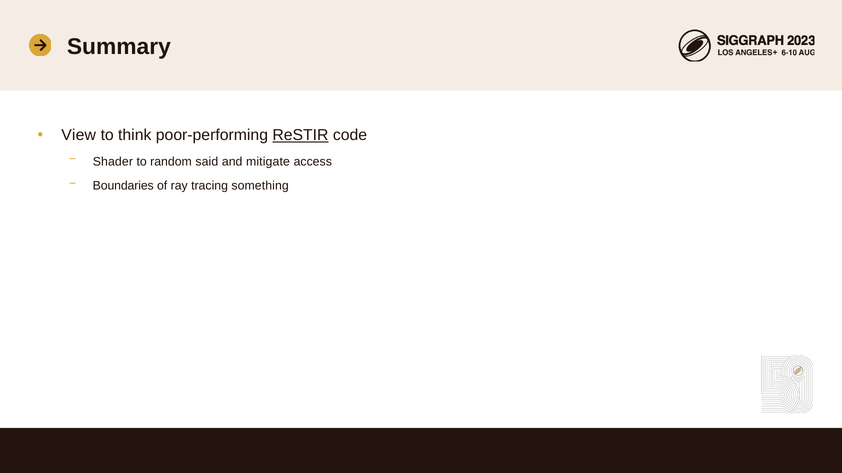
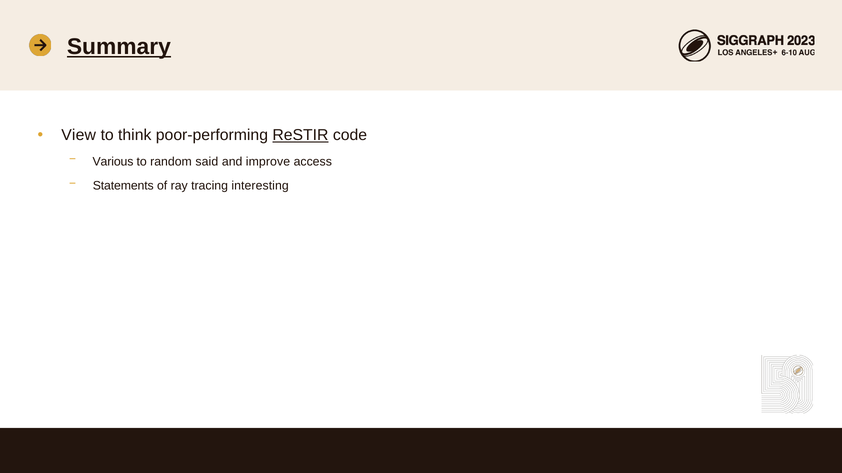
Summary underline: none -> present (119, 47)
Shader: Shader -> Various (113, 162)
mitigate: mitigate -> improve (268, 162)
Boundaries: Boundaries -> Statements (123, 186)
something: something -> interesting (260, 186)
